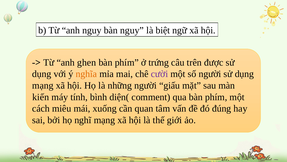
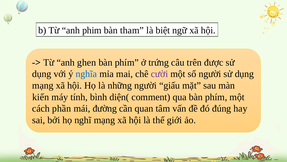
anh nguy: nguy -> phim (92, 30)
bàn nguy: nguy -> tham (132, 30)
nghĩa colour: orange -> blue (86, 74)
miêu: miêu -> phần (62, 108)
xuống: xuống -> đường (105, 108)
